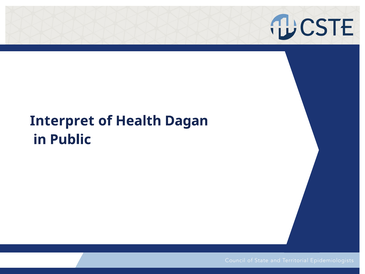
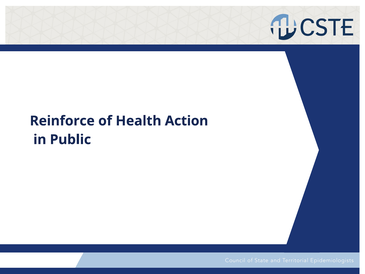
Interpret: Interpret -> Reinforce (62, 121)
Dagan: Dagan -> Action (186, 121)
